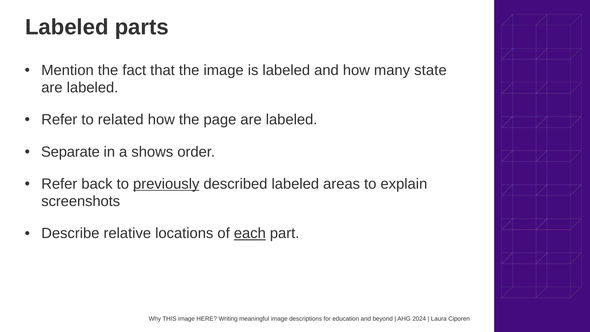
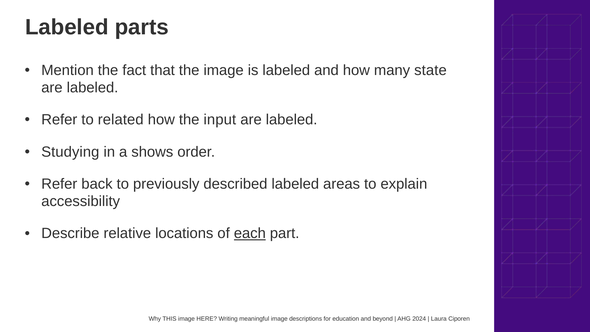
page: page -> input (220, 120)
Separate: Separate -> Studying (70, 152)
previously underline: present -> none (166, 184)
screenshots: screenshots -> accessibility (81, 201)
